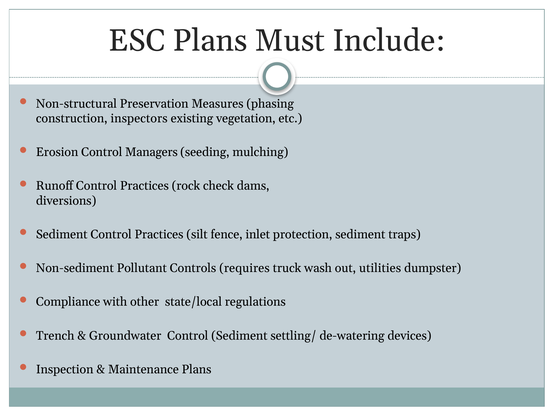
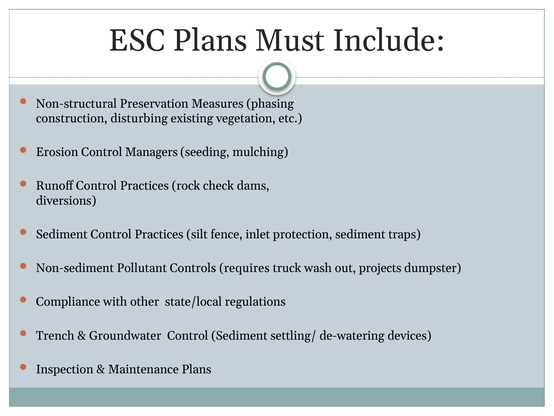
inspectors: inspectors -> disturbing (139, 118)
utilities: utilities -> projects (380, 268)
